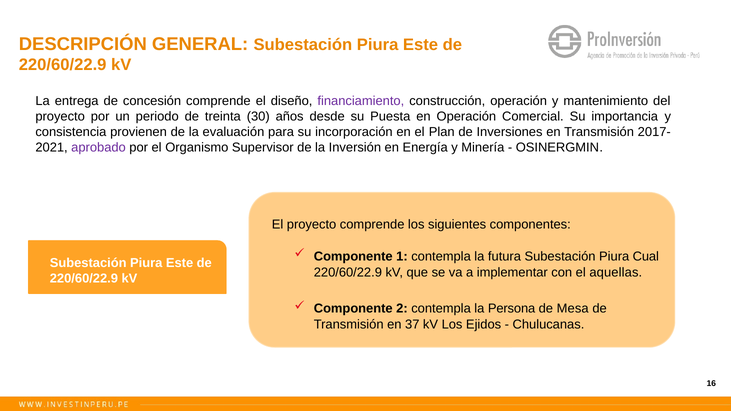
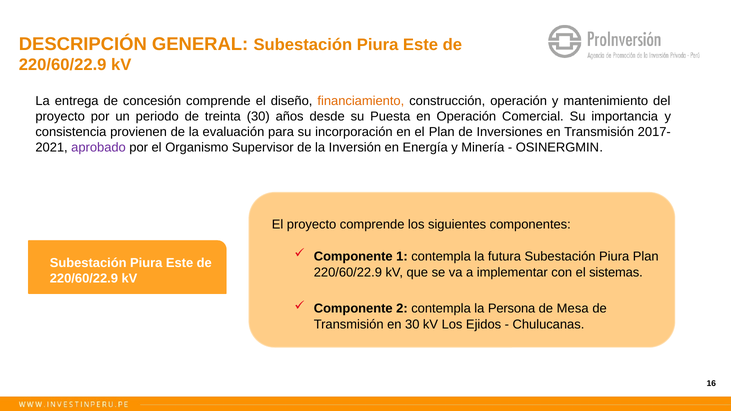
financiamiento colour: purple -> orange (361, 101)
Piura Cual: Cual -> Plan (646, 256)
aquellas: aquellas -> sistemas (616, 273)
en 37: 37 -> 30 (412, 325)
